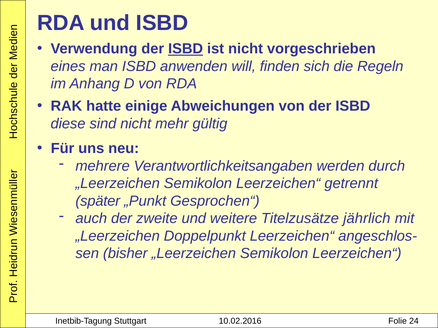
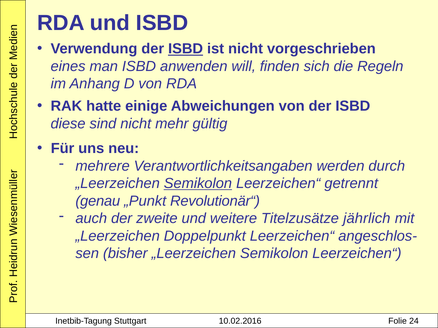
Semikolon underline: none -> present (198, 184)
später: später -> genau (98, 201)
Gesprochen“: Gesprochen“ -> Revolutionär“ (215, 201)
